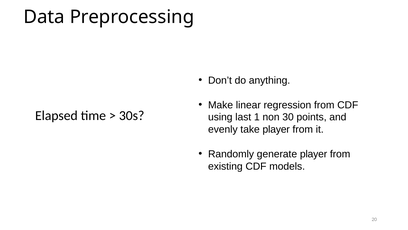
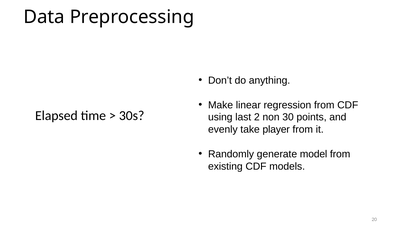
1: 1 -> 2 (257, 117)
generate player: player -> model (314, 154)
